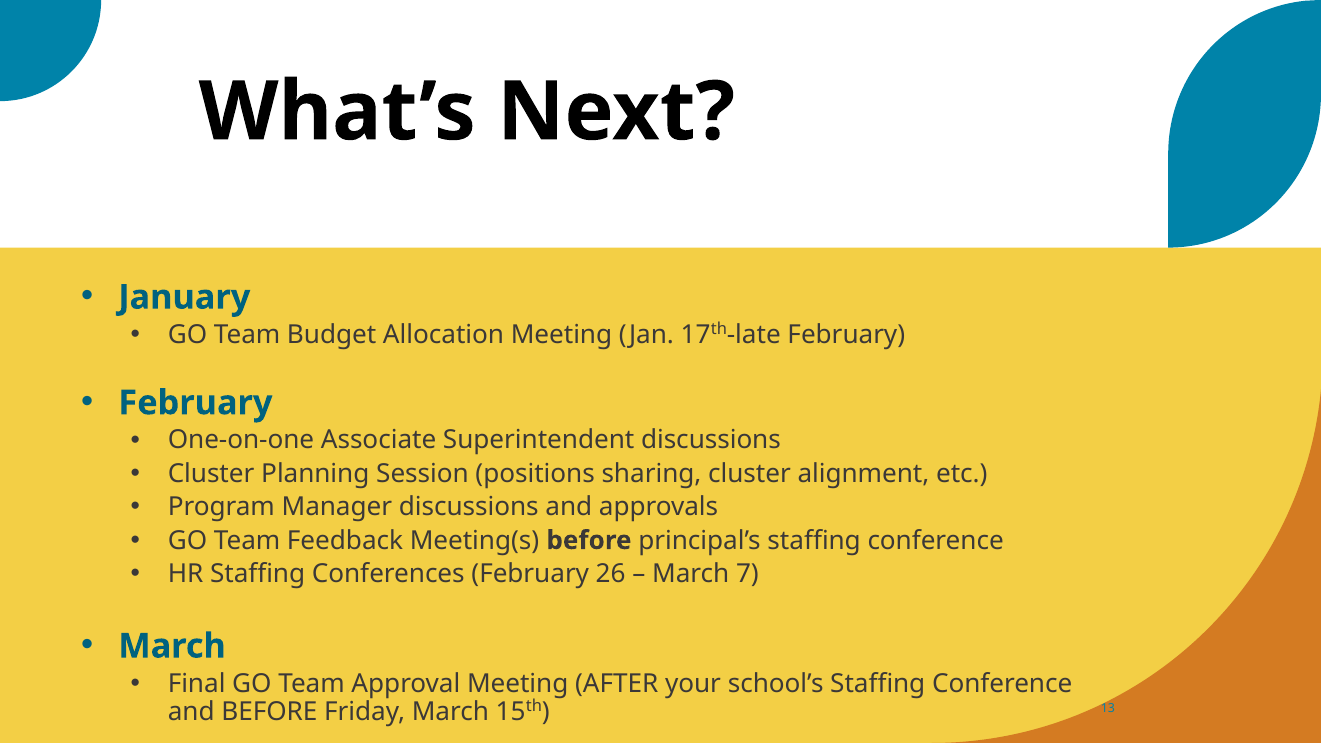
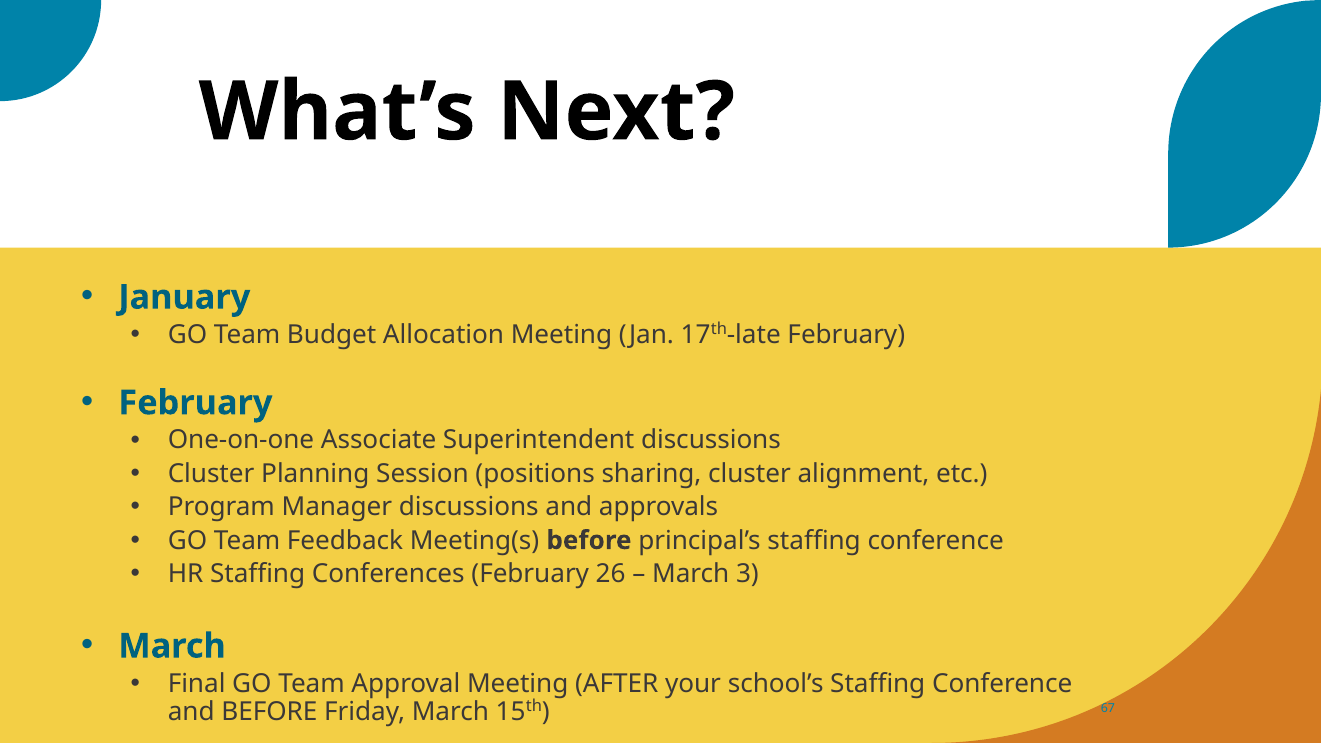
7: 7 -> 3 (747, 574)
13: 13 -> 67 (1108, 708)
